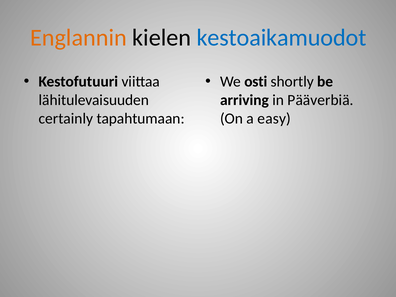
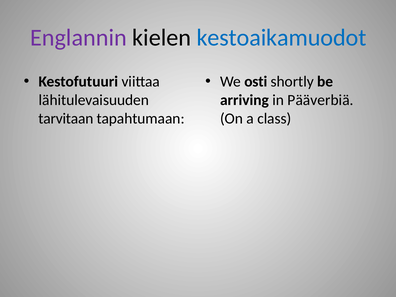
Englannin colour: orange -> purple (78, 38)
certainly: certainly -> tarvitaan (66, 118)
easy: easy -> class (274, 119)
